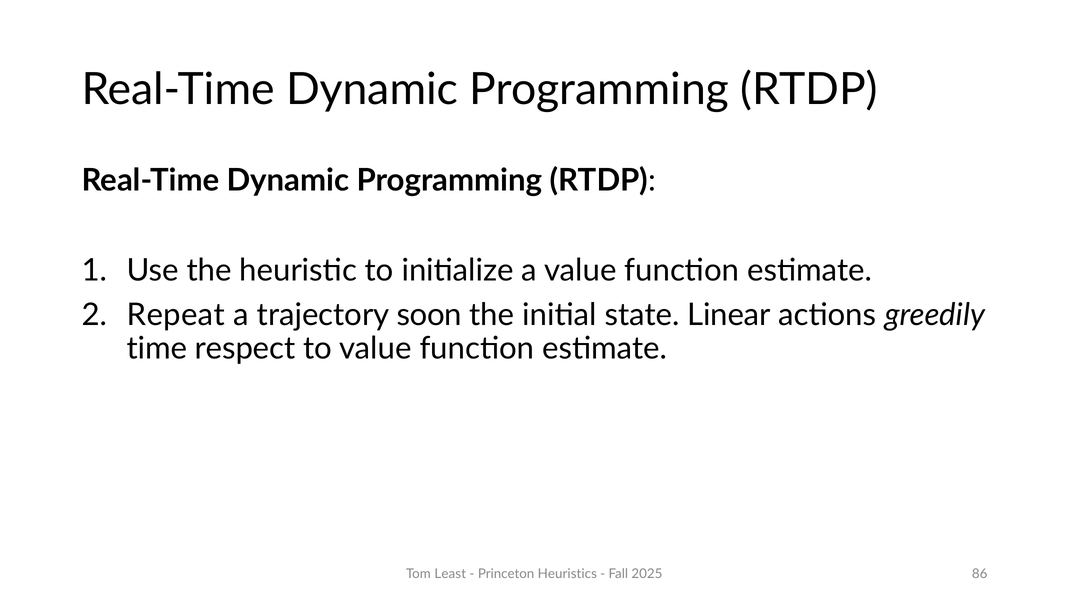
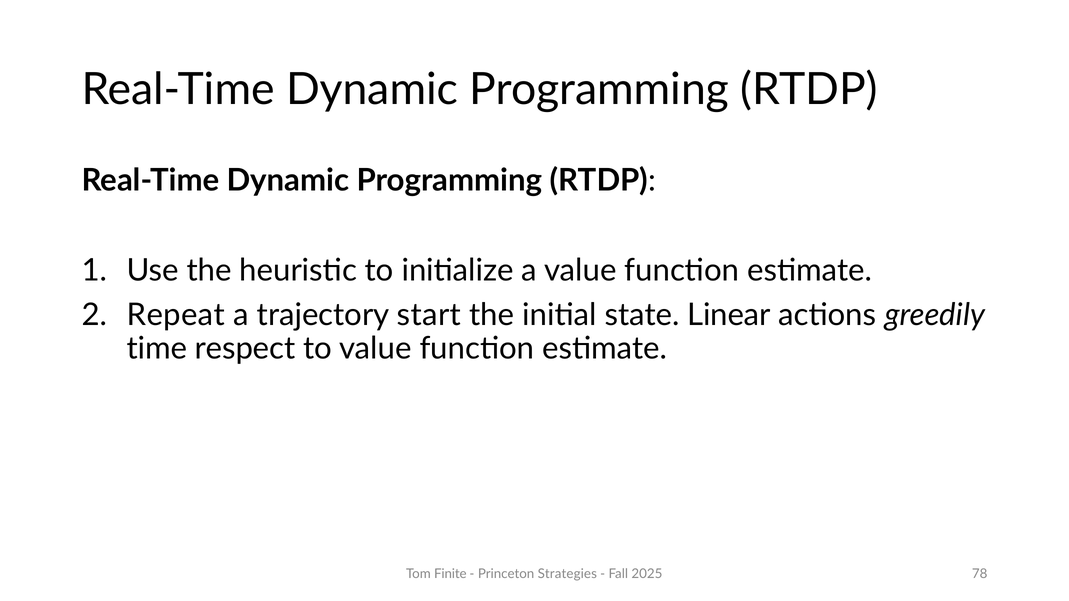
soon: soon -> start (429, 315)
Least: Least -> Finite (450, 574)
Heuristics: Heuristics -> Strategies (567, 574)
86: 86 -> 78 (980, 574)
